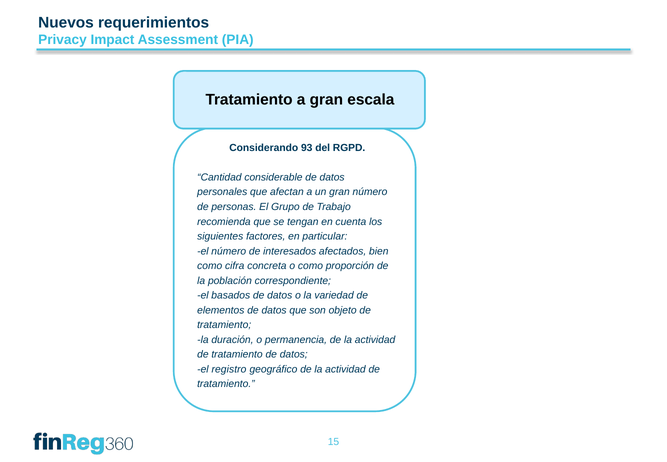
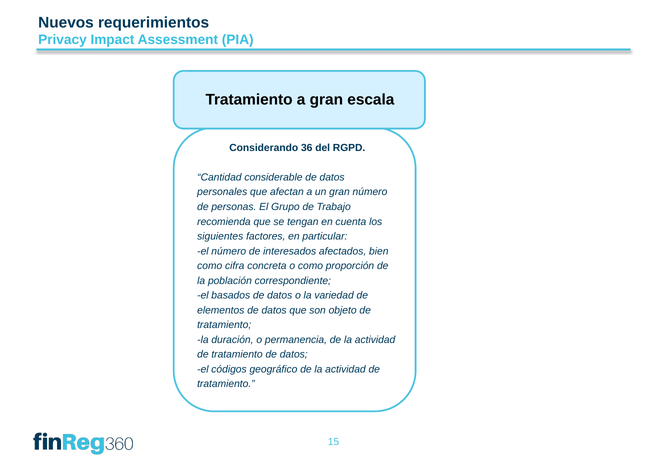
93: 93 -> 36 (307, 148)
registro: registro -> códigos (229, 369)
